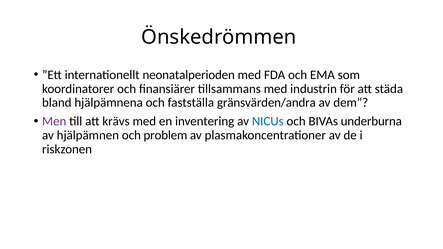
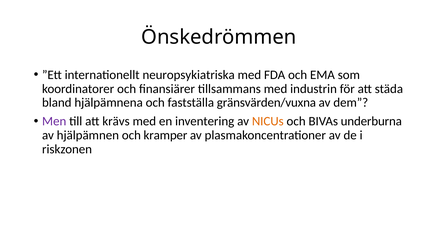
neonatalperioden: neonatalperioden -> neuropsykiatriska (189, 75)
gränsvärden/andra: gränsvärden/andra -> gränsvärden/vuxna (266, 103)
NICUs colour: blue -> orange (268, 121)
problem: problem -> kramper (165, 135)
